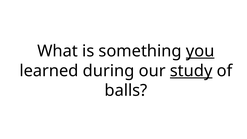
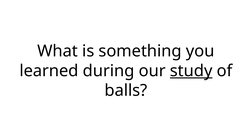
you underline: present -> none (200, 51)
